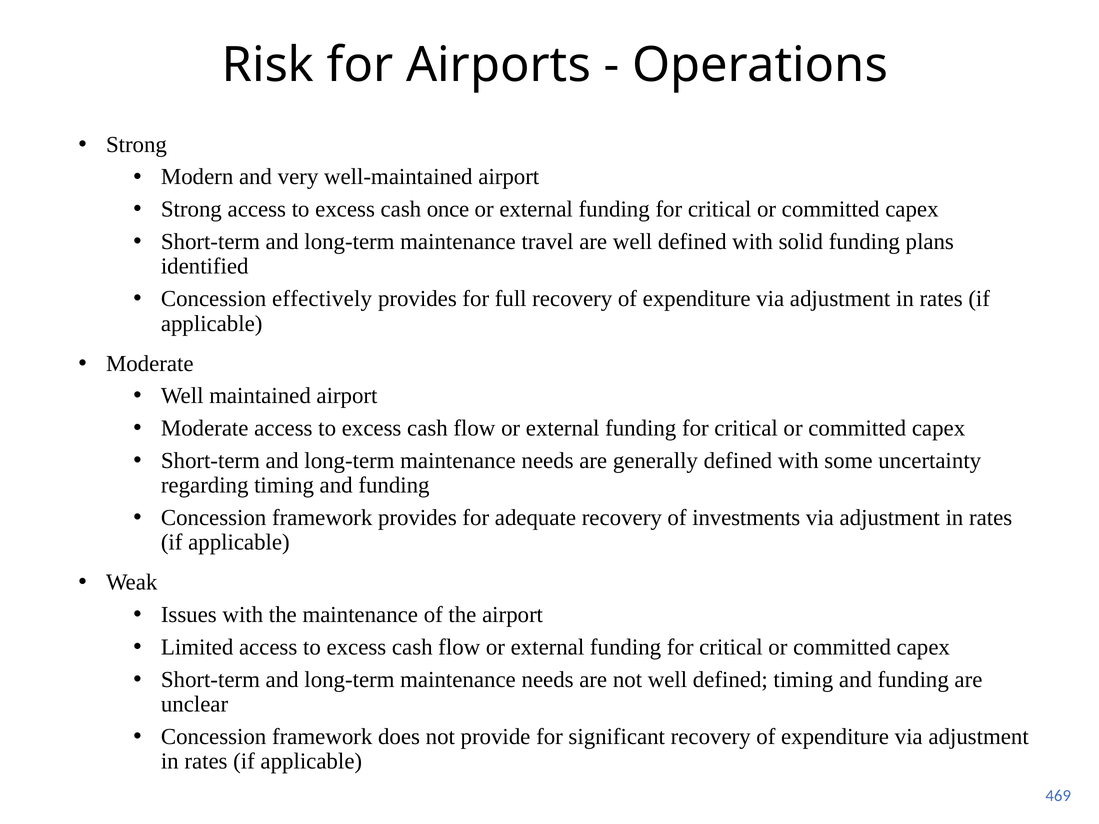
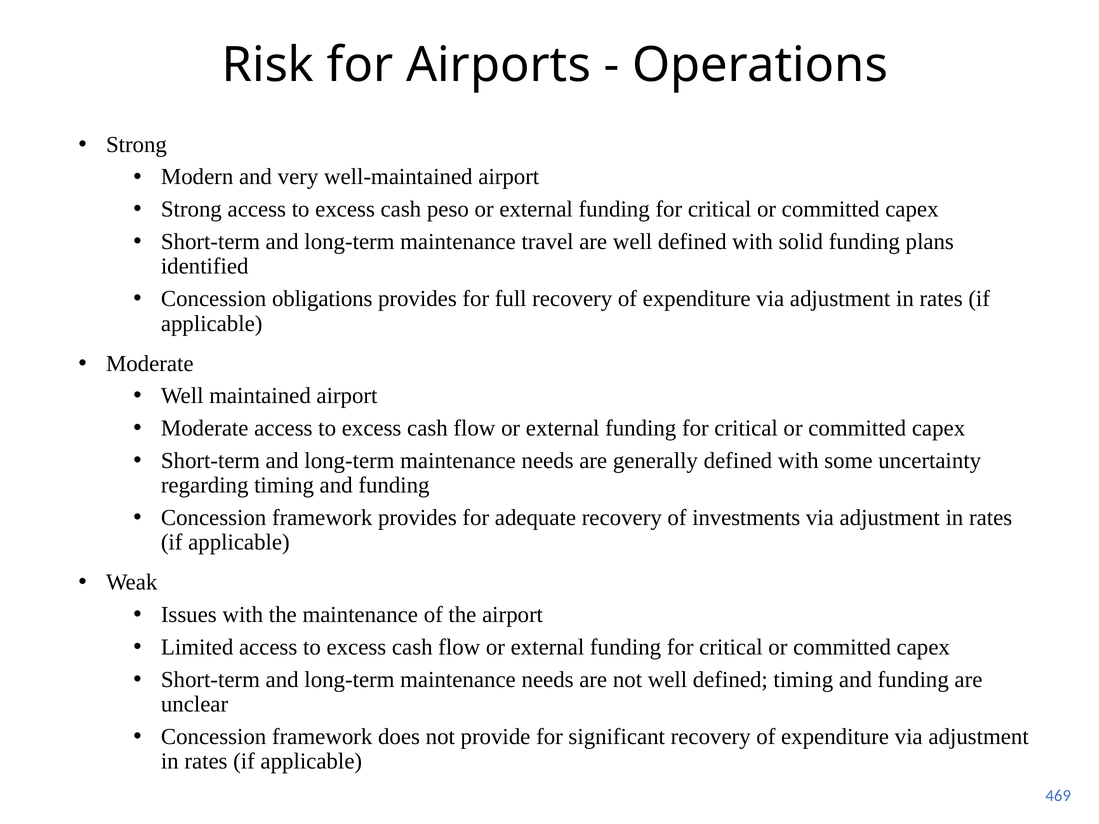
once: once -> peso (448, 209)
effectively: effectively -> obligations (322, 299)
